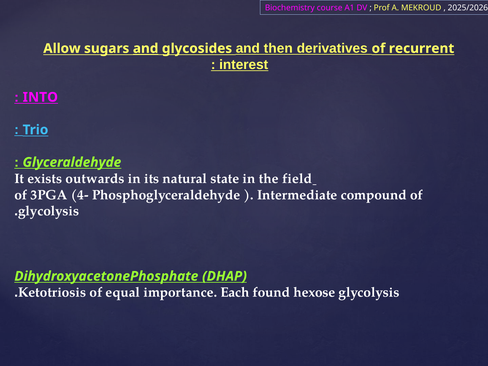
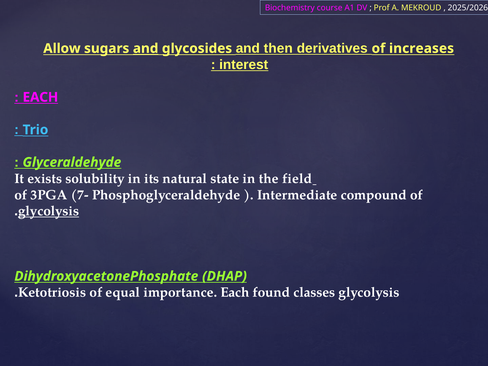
recurrent: recurrent -> increases (422, 48)
INTO: INTO -> EACH (40, 97)
outwards: outwards -> solubility (95, 179)
4-: 4- -> 7- (80, 195)
glycolysis underline: none -> present (49, 211)
hexose: hexose -> classes (314, 293)
